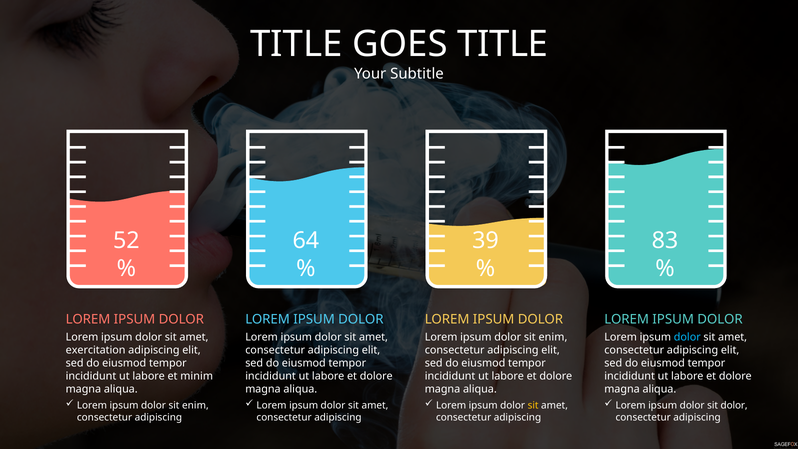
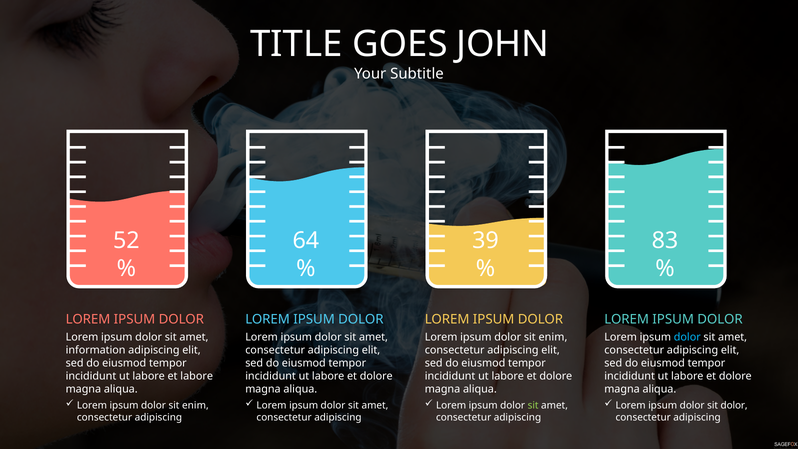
GOES TITLE: TITLE -> JOHN (503, 44)
exercitation: exercitation -> information (96, 350)
et minim: minim -> labore (197, 376)
sit colour: yellow -> light green (533, 406)
